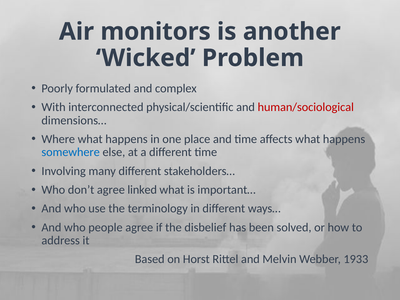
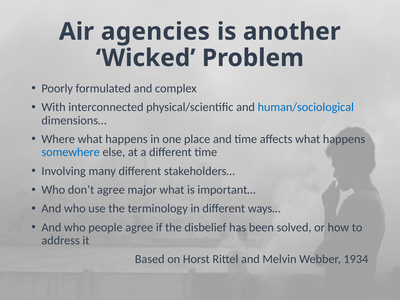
monitors: monitors -> agencies (155, 32)
human/sociological colour: red -> blue (306, 107)
linked: linked -> major (142, 190)
1933: 1933 -> 1934 (356, 259)
